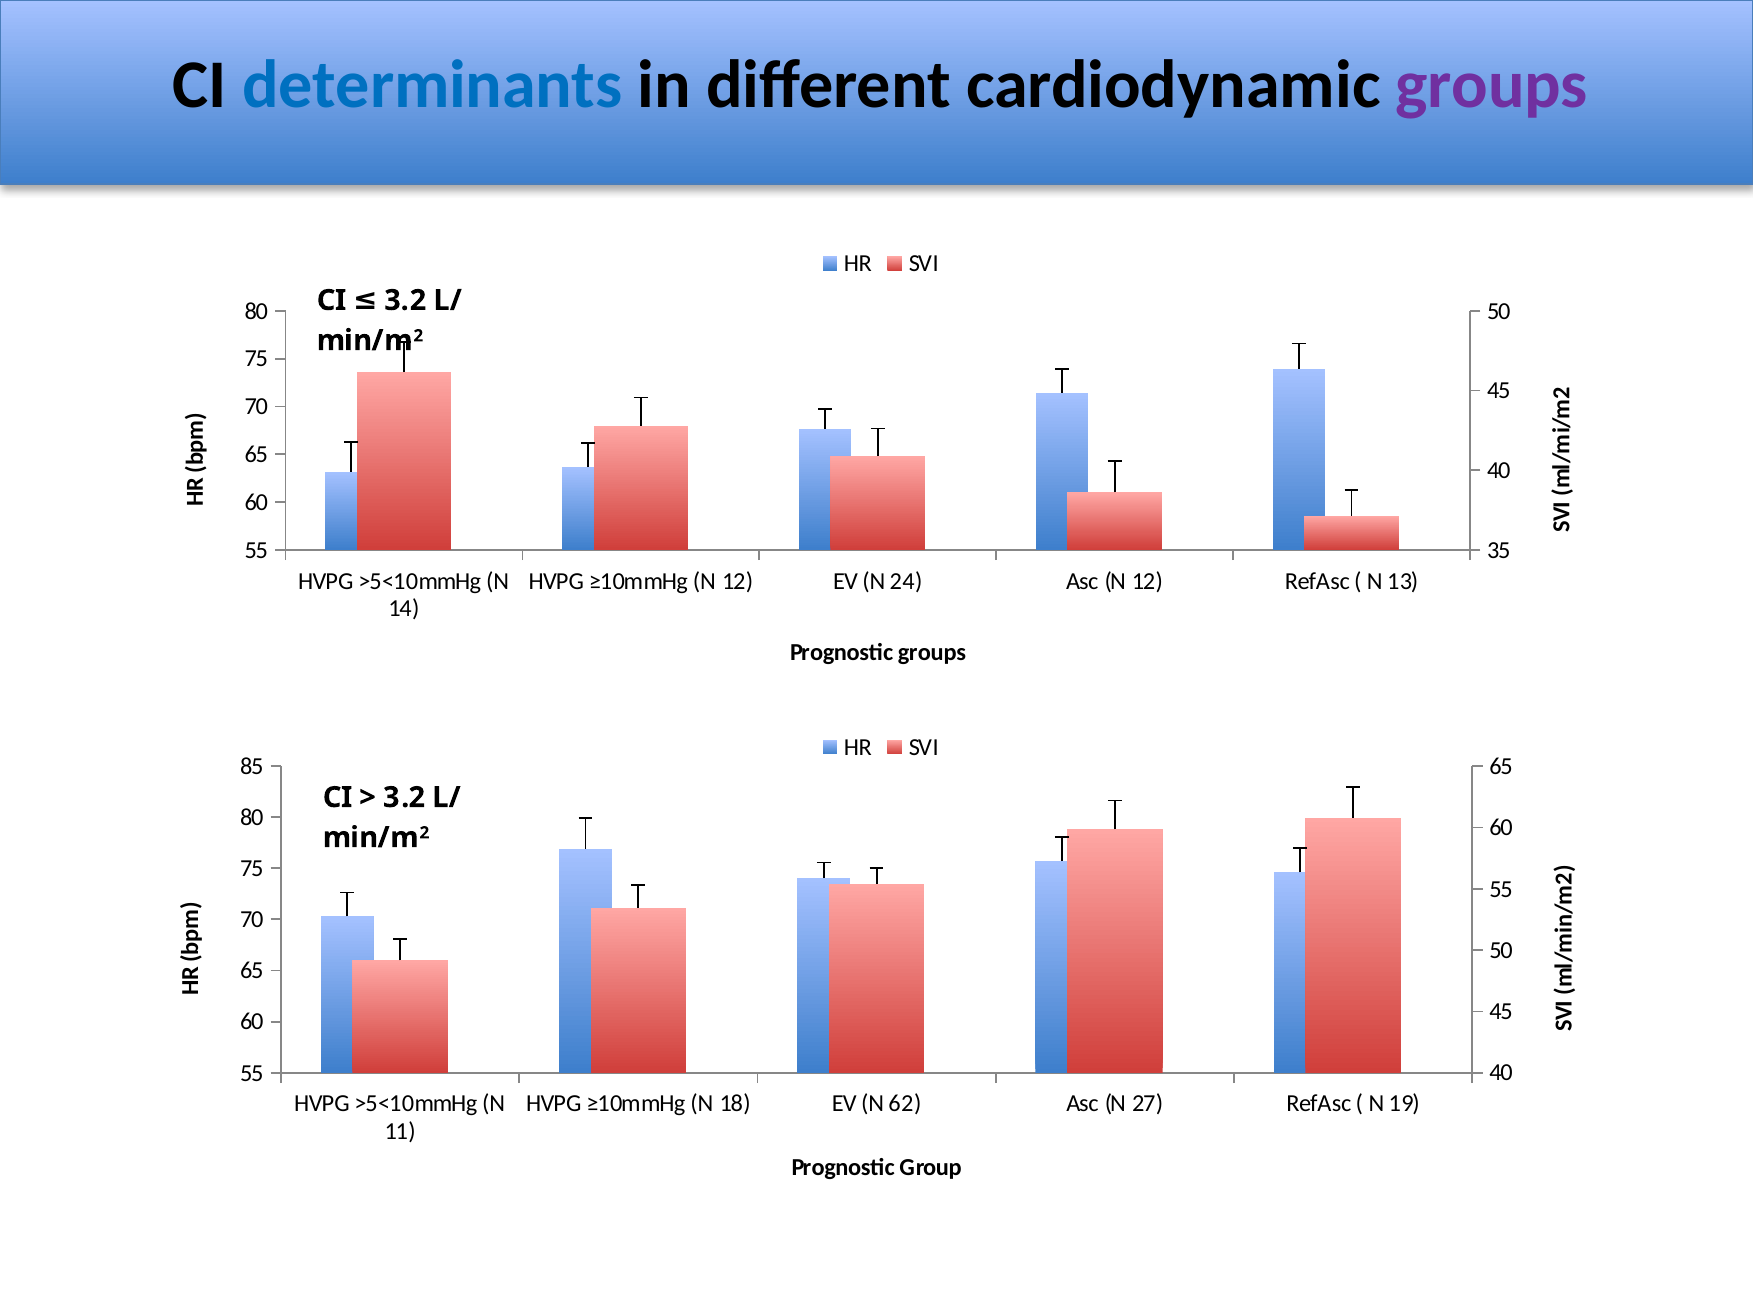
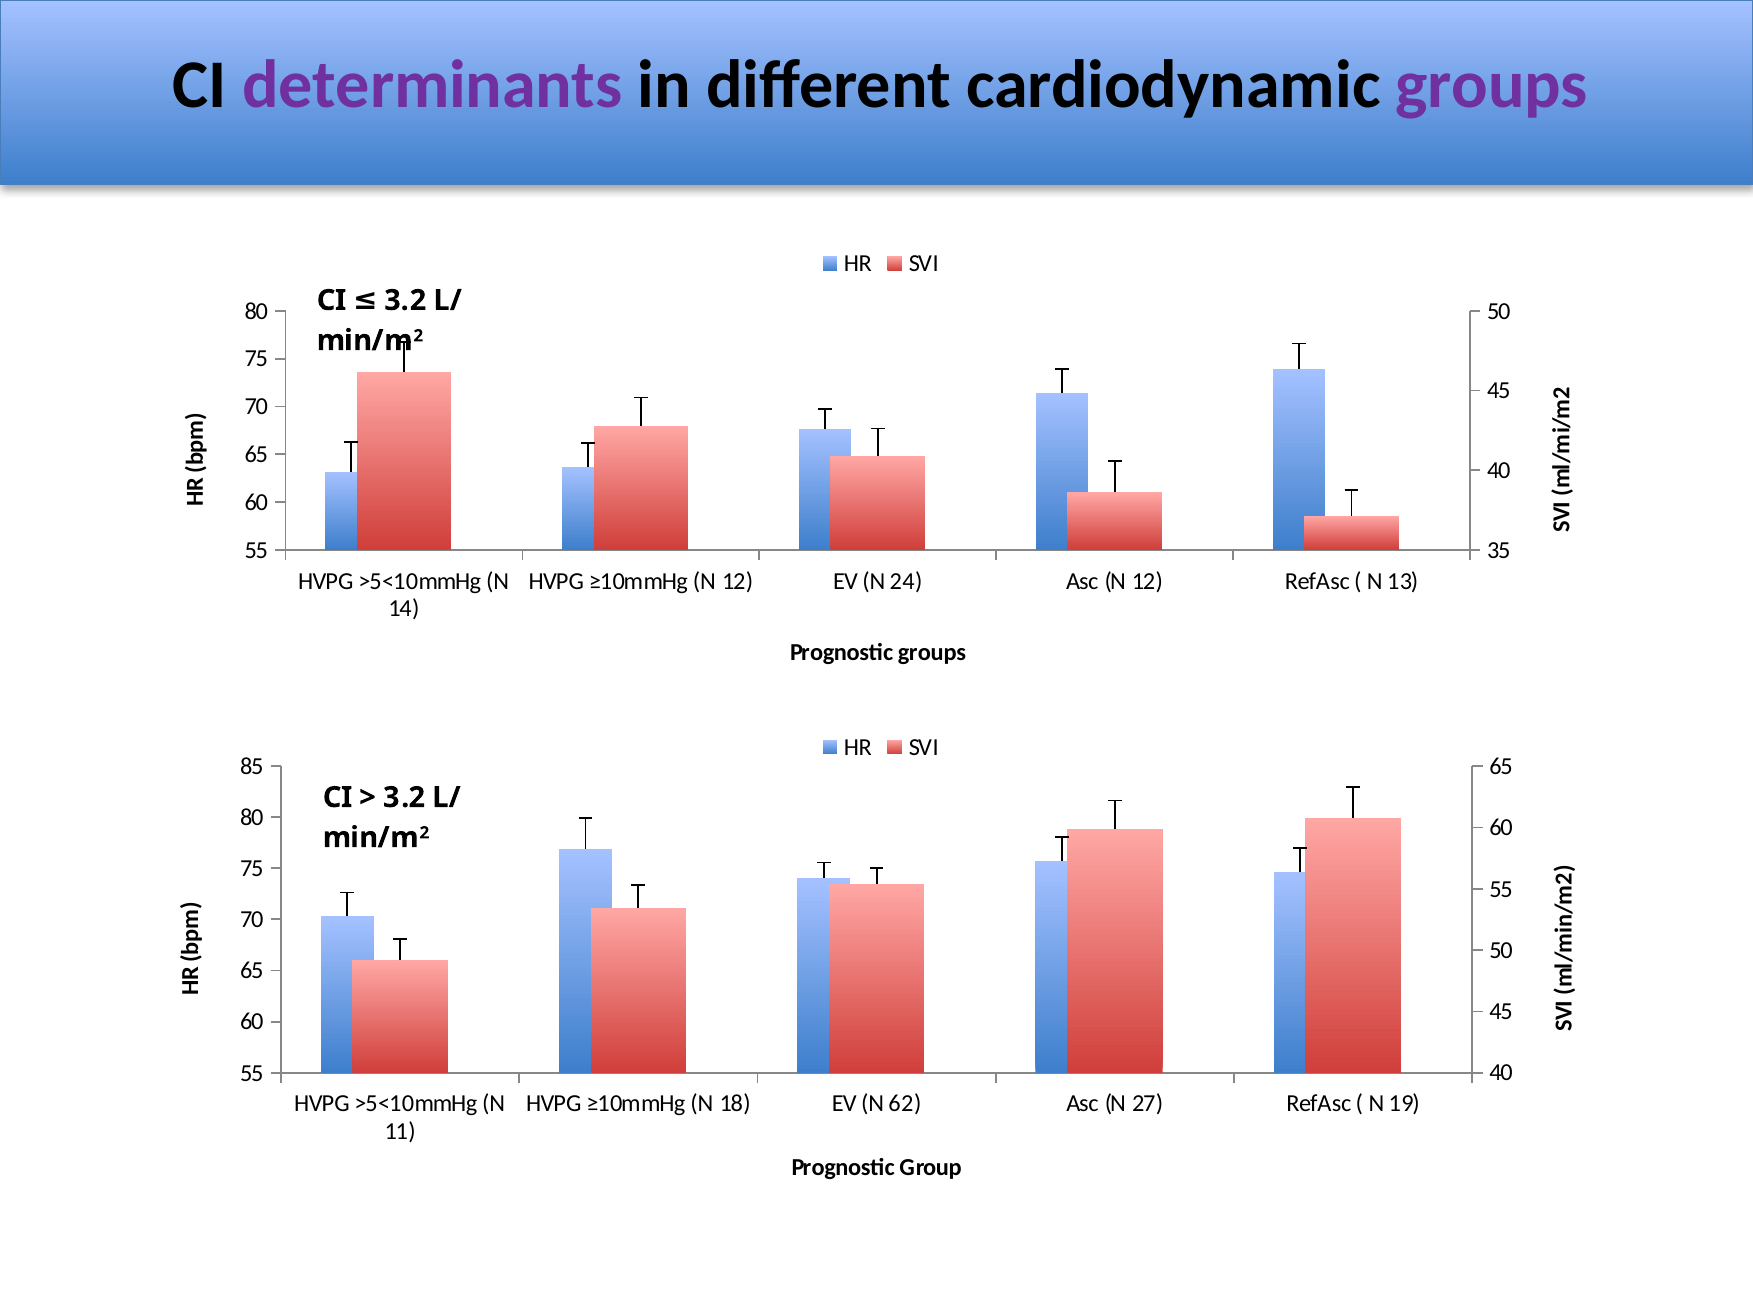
determinants colour: blue -> purple (432, 85)
